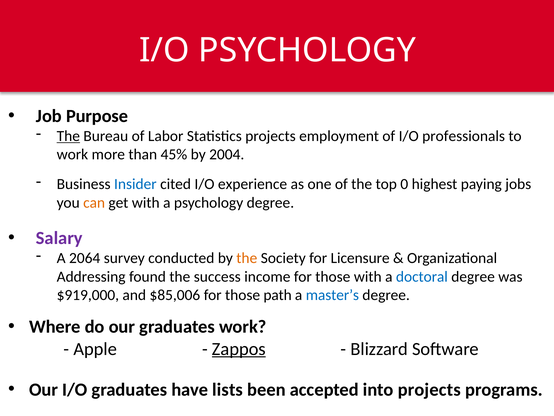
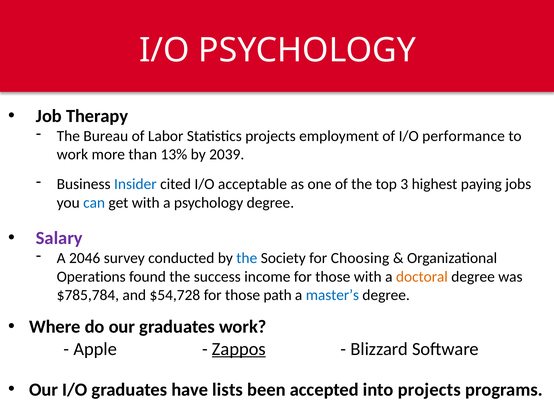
Purpose: Purpose -> Therapy (97, 116)
The underline: present -> none (68, 136)
professionals: professionals -> performance (464, 136)
45%: 45% -> 13% (174, 154)
2004: 2004 -> 2039 (227, 154)
experience: experience -> acceptable (253, 184)
0: 0 -> 3 (404, 184)
can colour: orange -> blue (94, 202)
2064: 2064 -> 2046 (85, 258)
the colour: orange -> blue (247, 258)
Licensure: Licensure -> Choosing (360, 258)
Addressing: Addressing -> Operations (91, 276)
doctoral colour: blue -> orange (422, 276)
$919,000: $919,000 -> $785,784 (88, 295)
$85,006: $85,006 -> $54,728 (175, 295)
